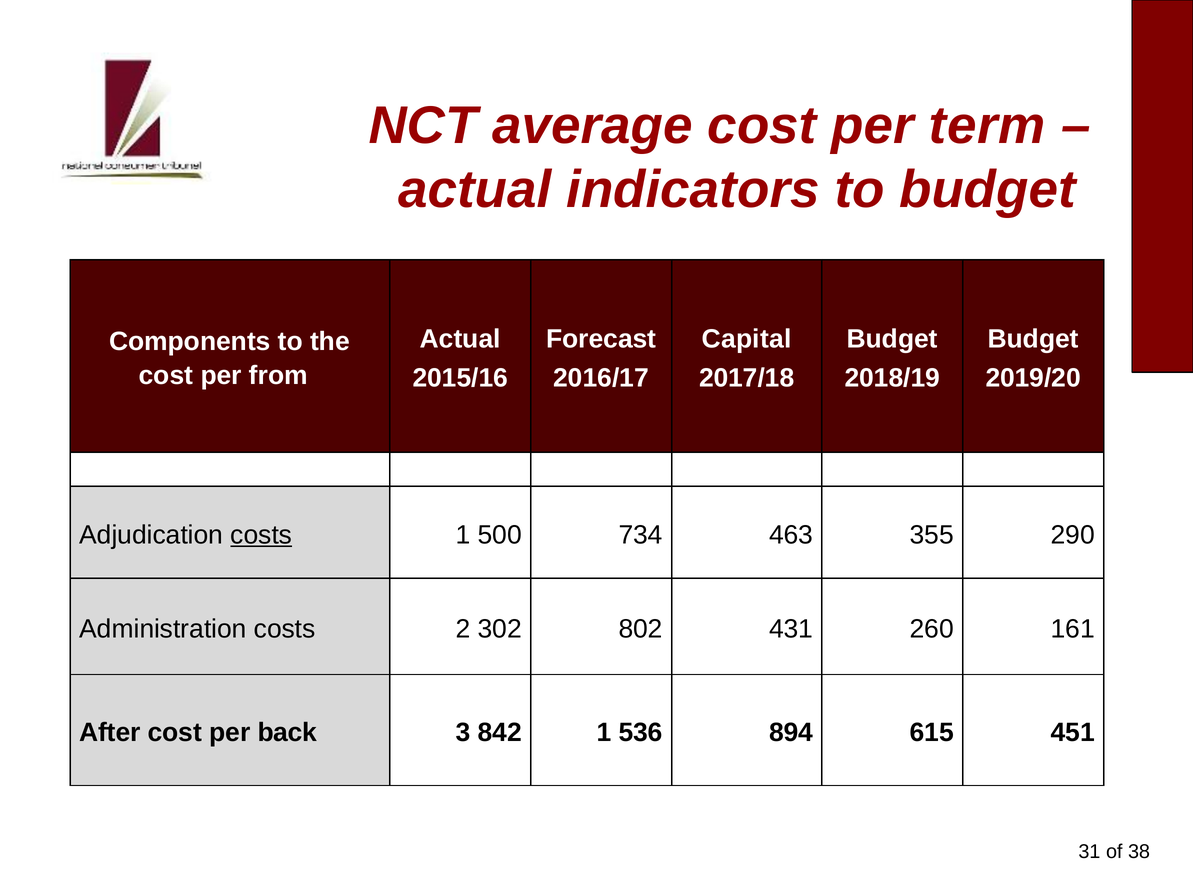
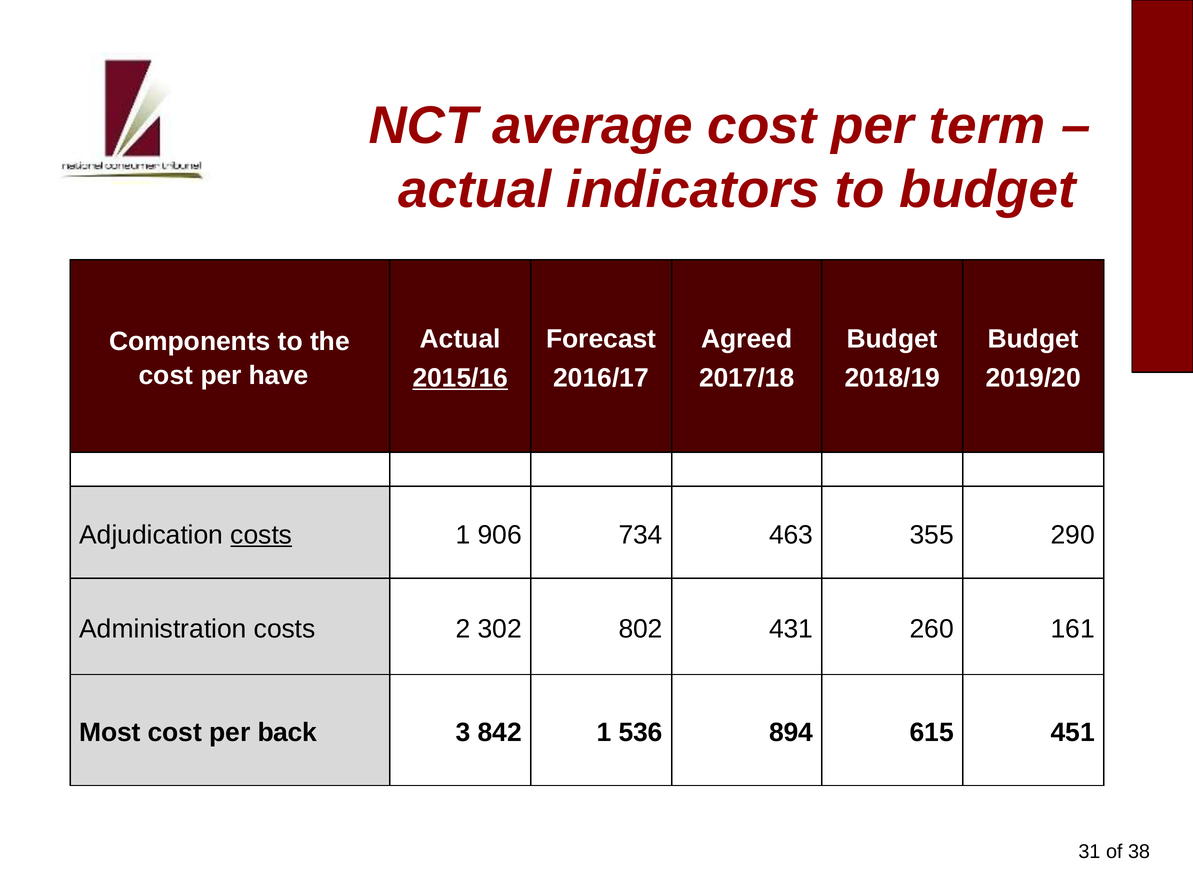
Capital: Capital -> Agreed (747, 339)
from: from -> have (279, 375)
2015/16 underline: none -> present (460, 378)
500: 500 -> 906 (500, 535)
After: After -> Most (110, 732)
